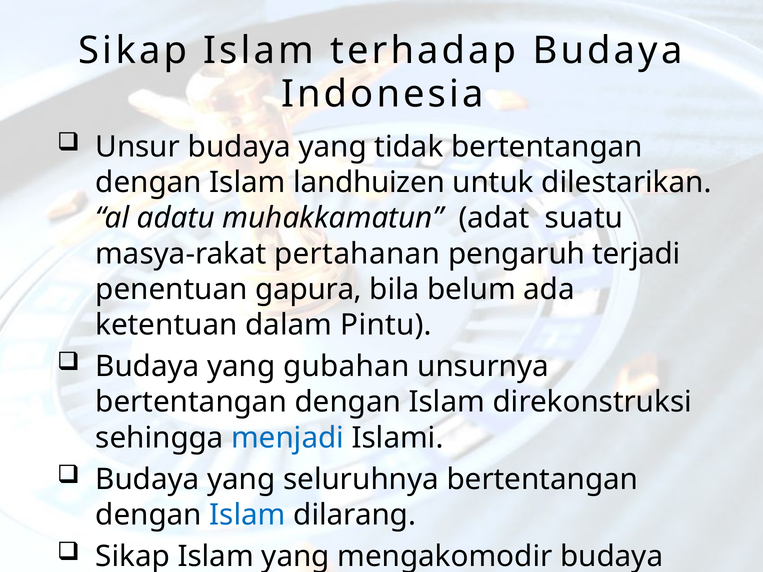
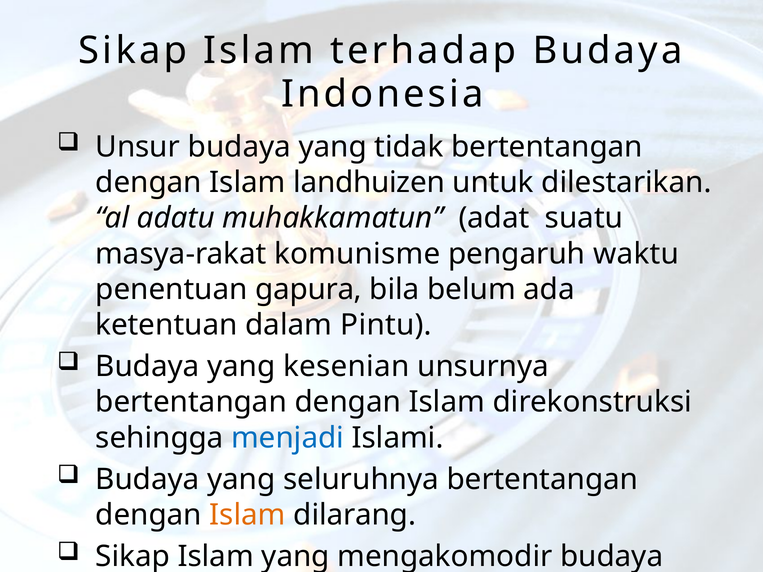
pertahanan: pertahanan -> komunisme (357, 254)
terjadi: terjadi -> waktu (636, 254)
gubahan: gubahan -> kesenian (346, 367)
Islam colour: blue -> orange (248, 515)
